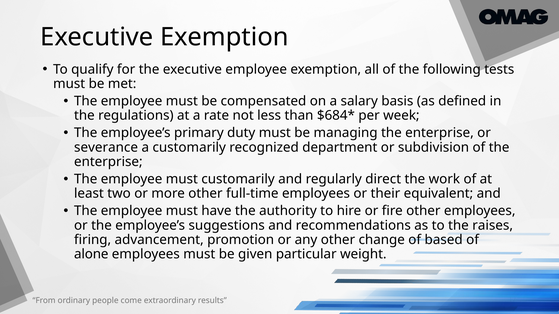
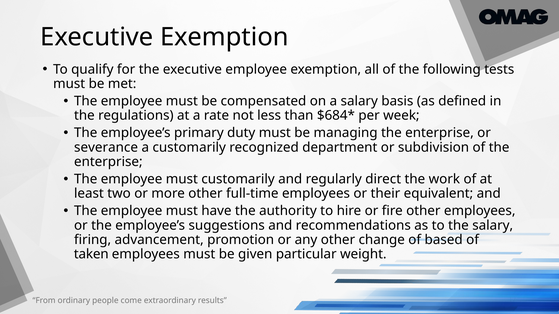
the raises: raises -> salary (493, 226)
alone: alone -> taken (91, 255)
